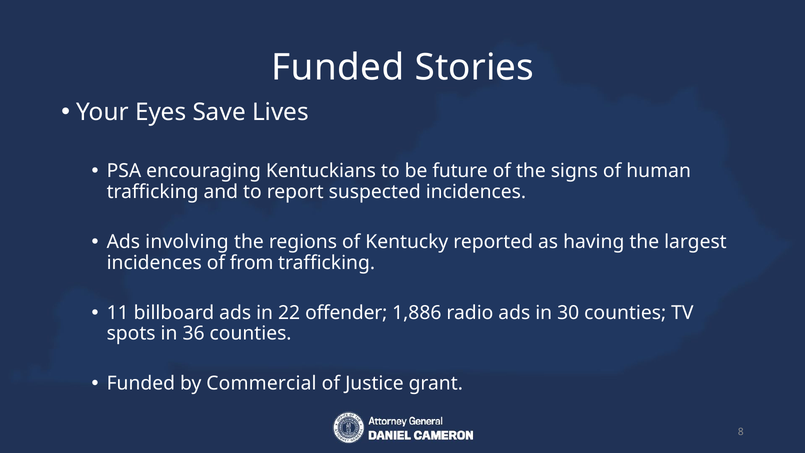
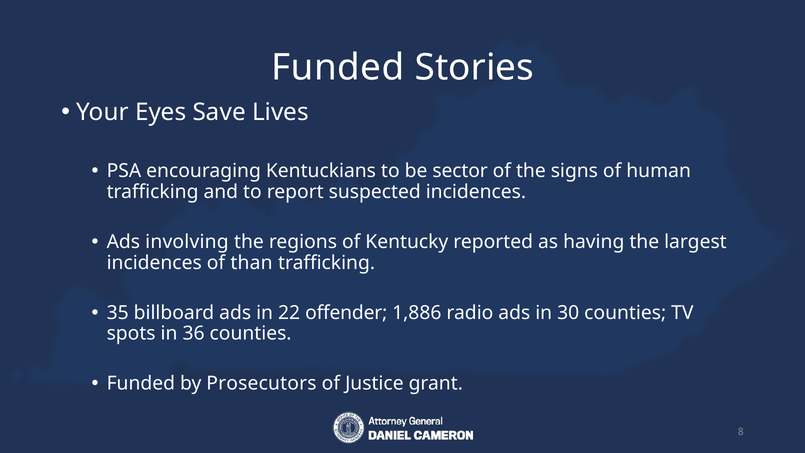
future: future -> sector (460, 171)
from: from -> than (251, 263)
11: 11 -> 35 (118, 313)
Commercial: Commercial -> Prosecutors (261, 383)
